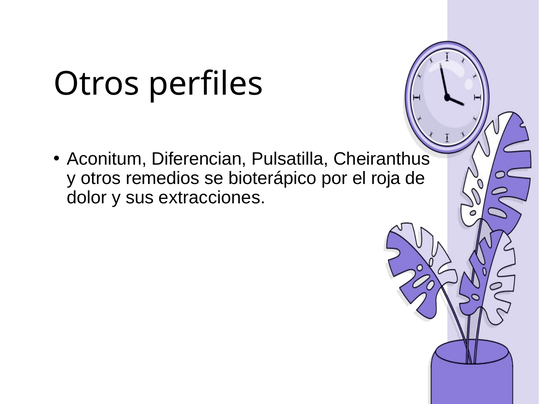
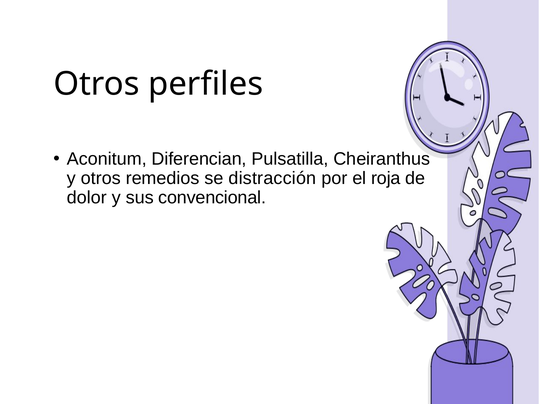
bioterápico: bioterápico -> distracción (272, 178)
extracciones: extracciones -> convencional (212, 198)
